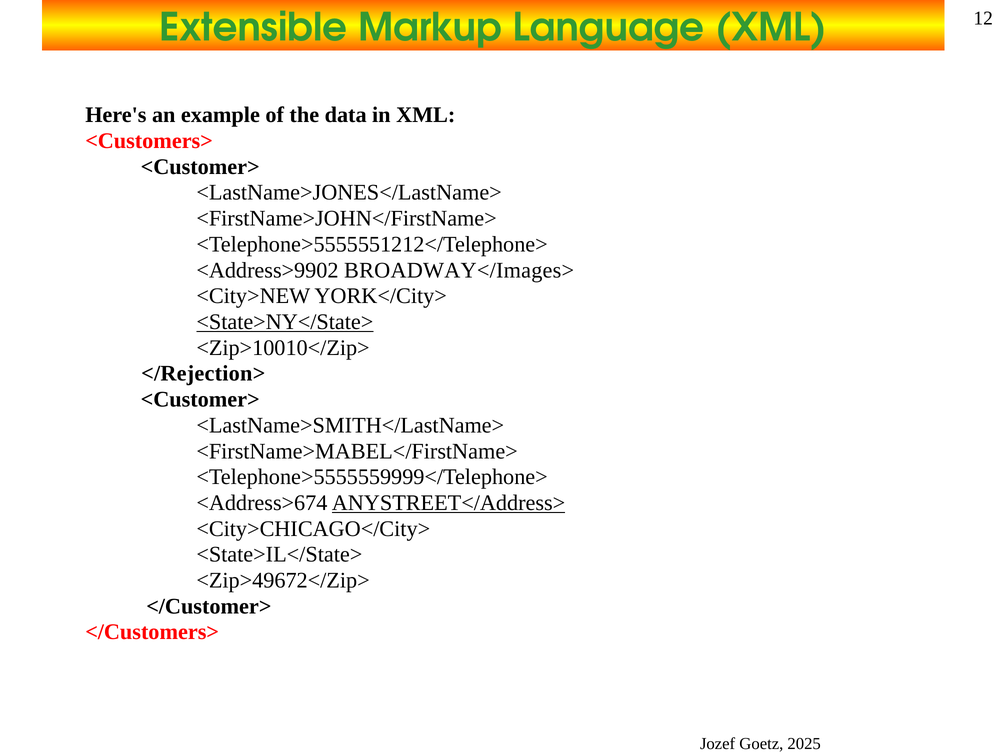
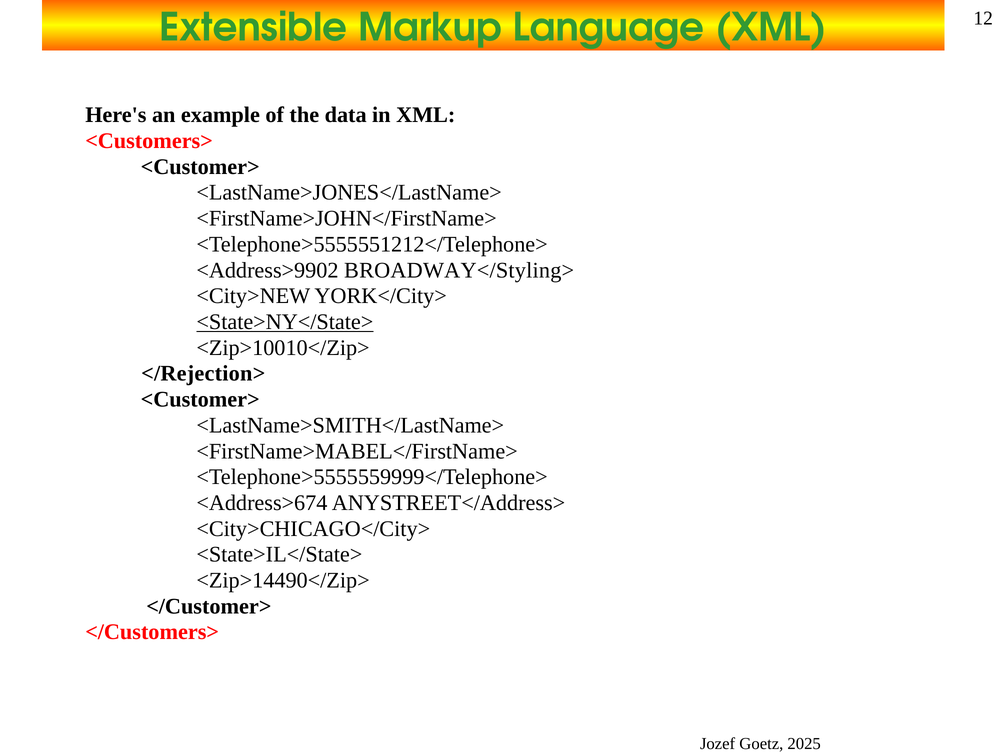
BROADWAY</Images>: BROADWAY</Images> -> BROADWAY</Styling> (459, 270)
ANYSTREET</Address> underline: present -> none (448, 503)
<Zip>49672</Zip>: <Zip>49672</Zip> -> <Zip>14490</Zip> (283, 581)
